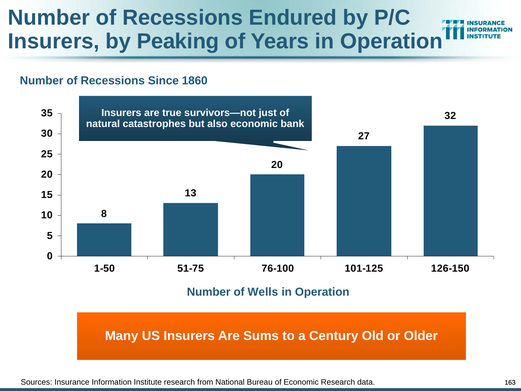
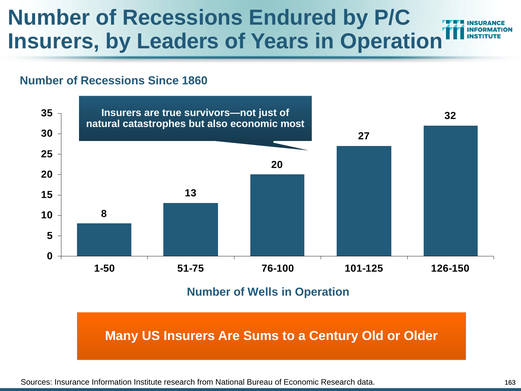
Peaking: Peaking -> Leaders (178, 41)
bank: bank -> most (293, 124)
